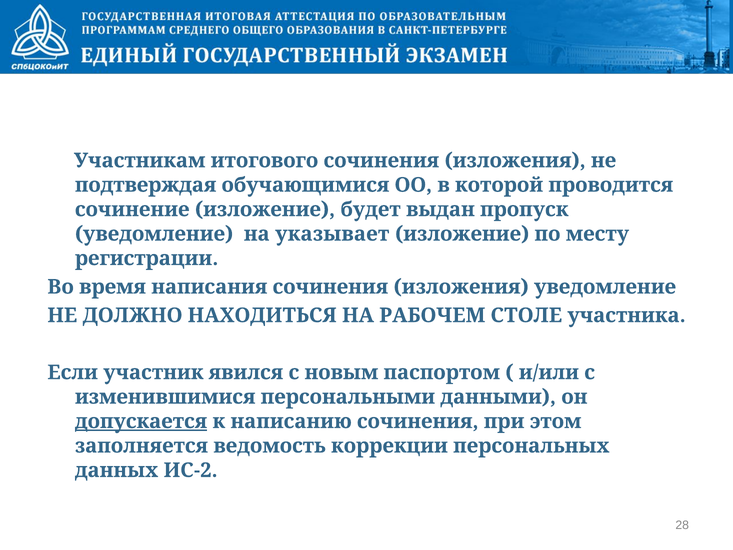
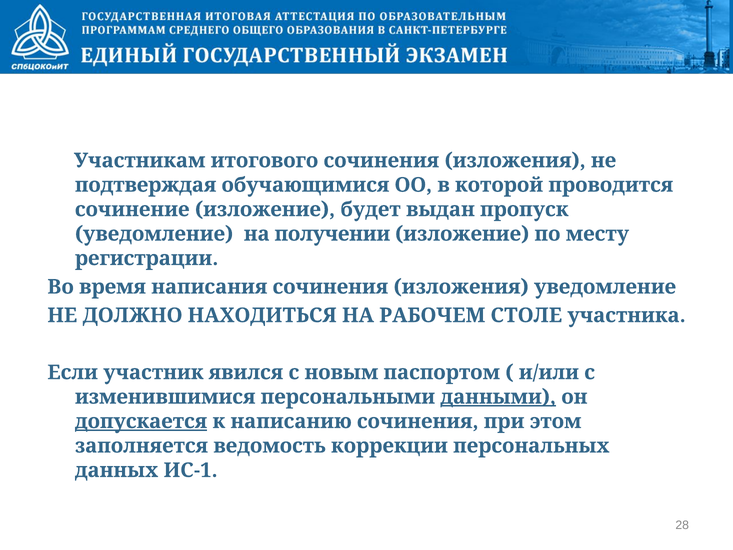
указывает: указывает -> получении (332, 234)
данными underline: none -> present (498, 397)
ИС-2: ИС-2 -> ИС-1 (191, 470)
